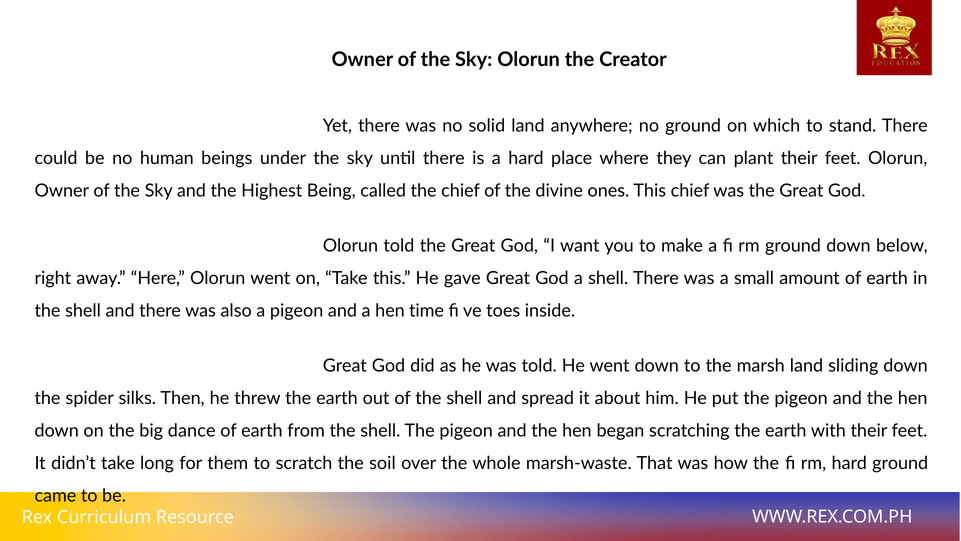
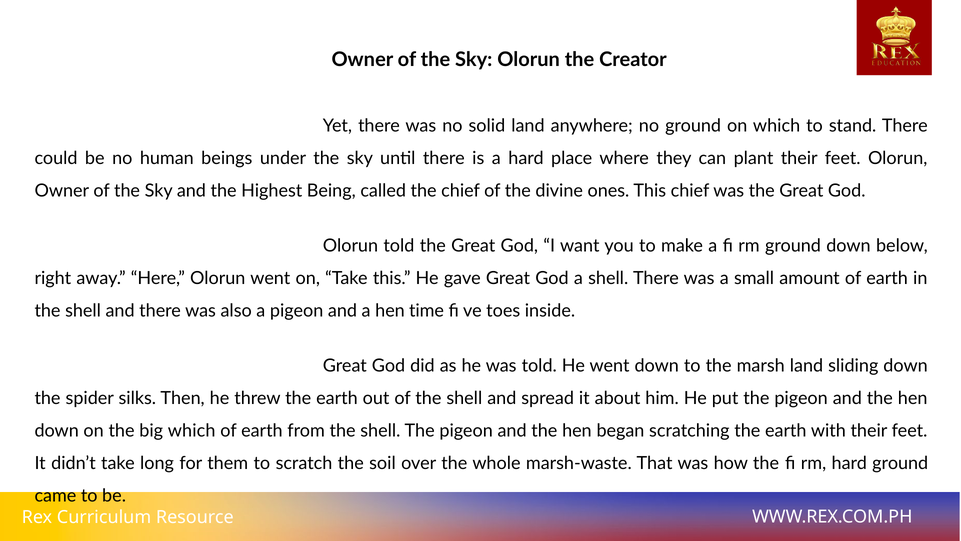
big dance: dance -> which (192, 431)
